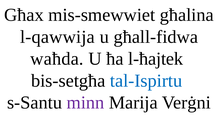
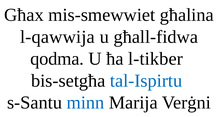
waħda: waħda -> qodma (57, 59)
l-ħajtek: l-ħajtek -> l-tikber (155, 59)
minn colour: purple -> blue (85, 103)
